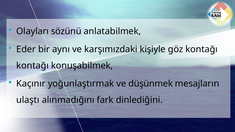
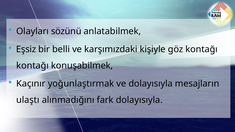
Eder: Eder -> Eşsiz (26, 49)
aynı: aynı -> belli (61, 49)
ve düşünmek: düşünmek -> dolayısıyla (151, 84)
fark dinlediğini: dinlediğini -> dolayısıyla (139, 100)
